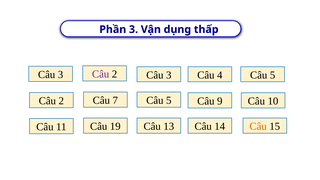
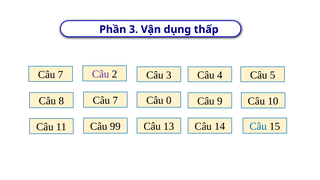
3: 3 -> 7 (61, 75)
7 Câu 5: 5 -> 0 (169, 100)
2: 2 -> 8 (61, 101)
19: 19 -> 99 (115, 126)
Câu colour: orange -> blue (258, 126)
